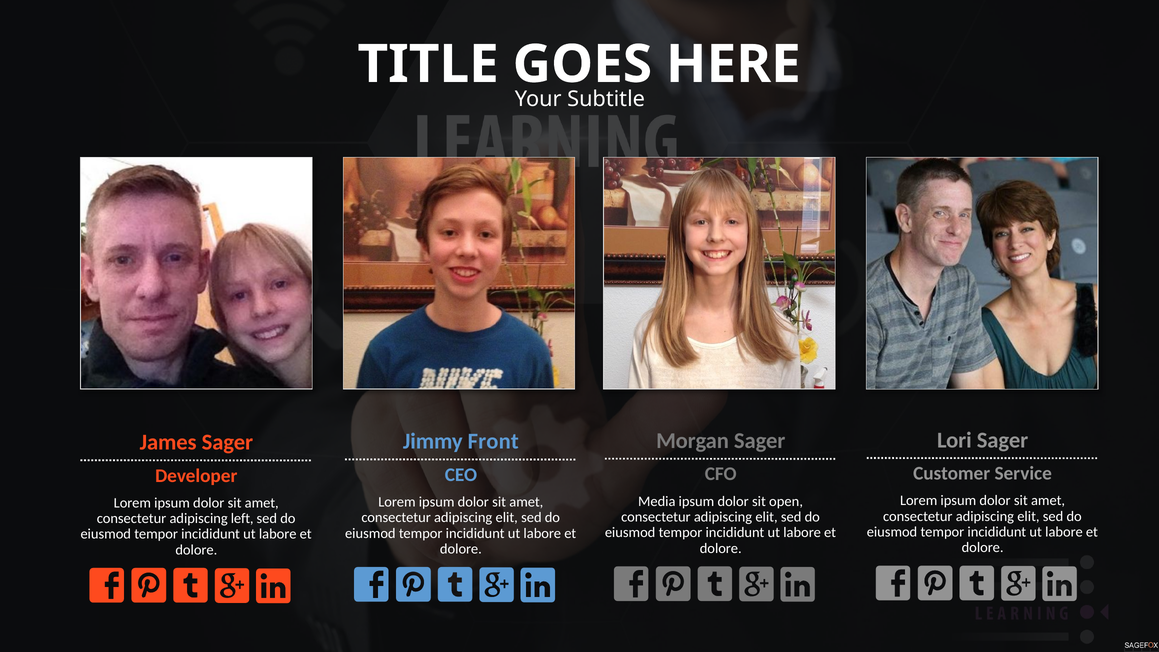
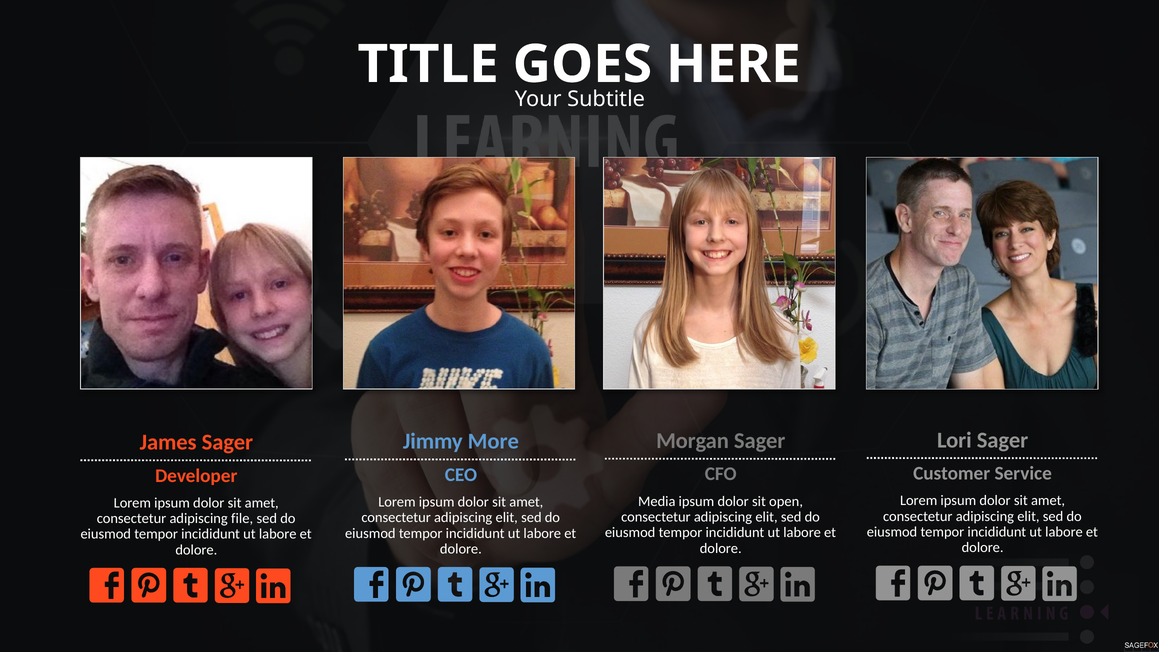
Front: Front -> More (493, 441)
left: left -> file (242, 518)
